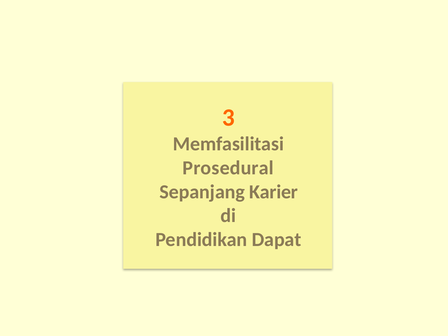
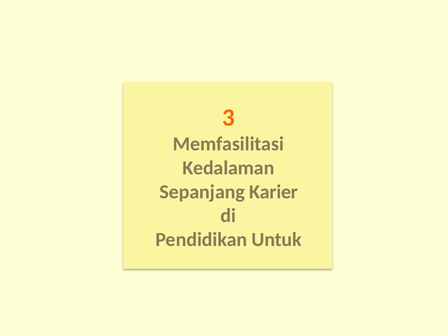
Prosedural: Prosedural -> Kedalaman (228, 168)
Dapat: Dapat -> Untuk (277, 240)
